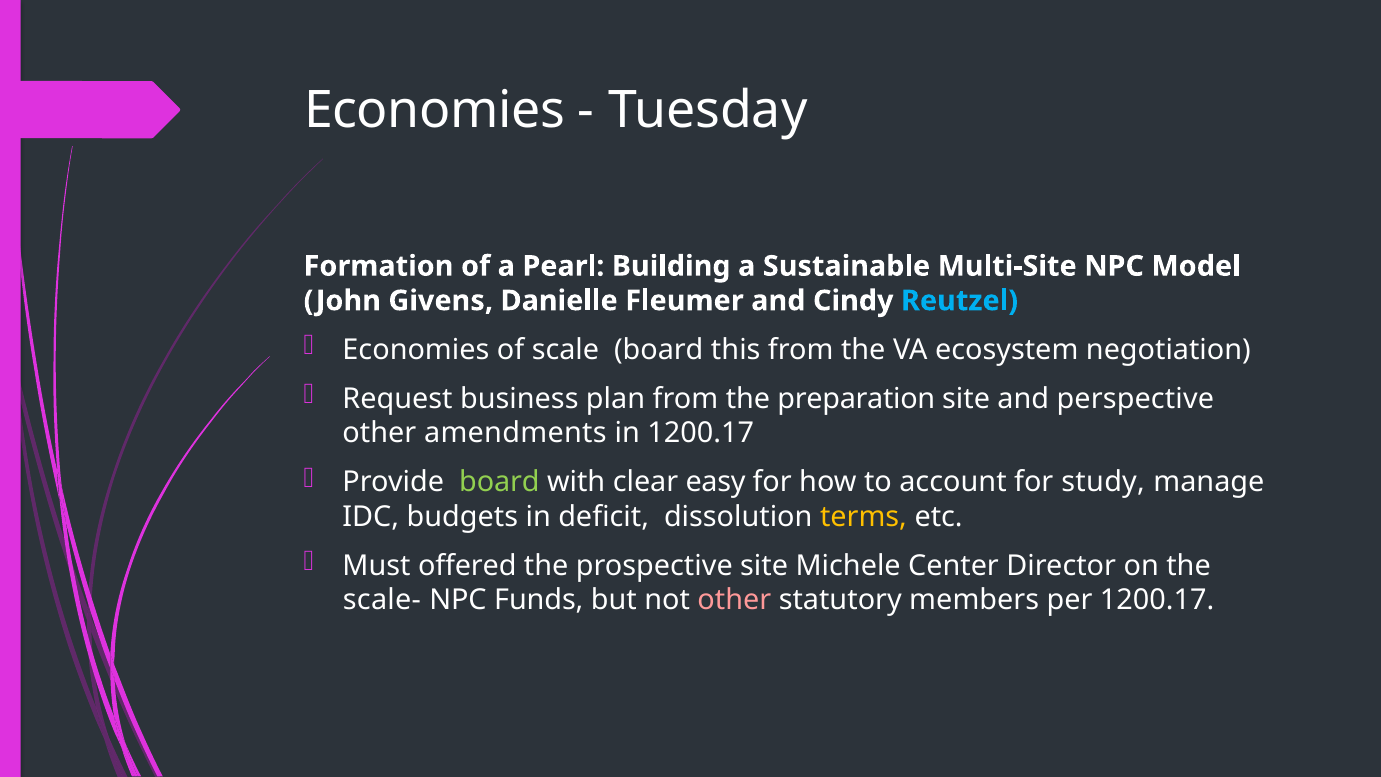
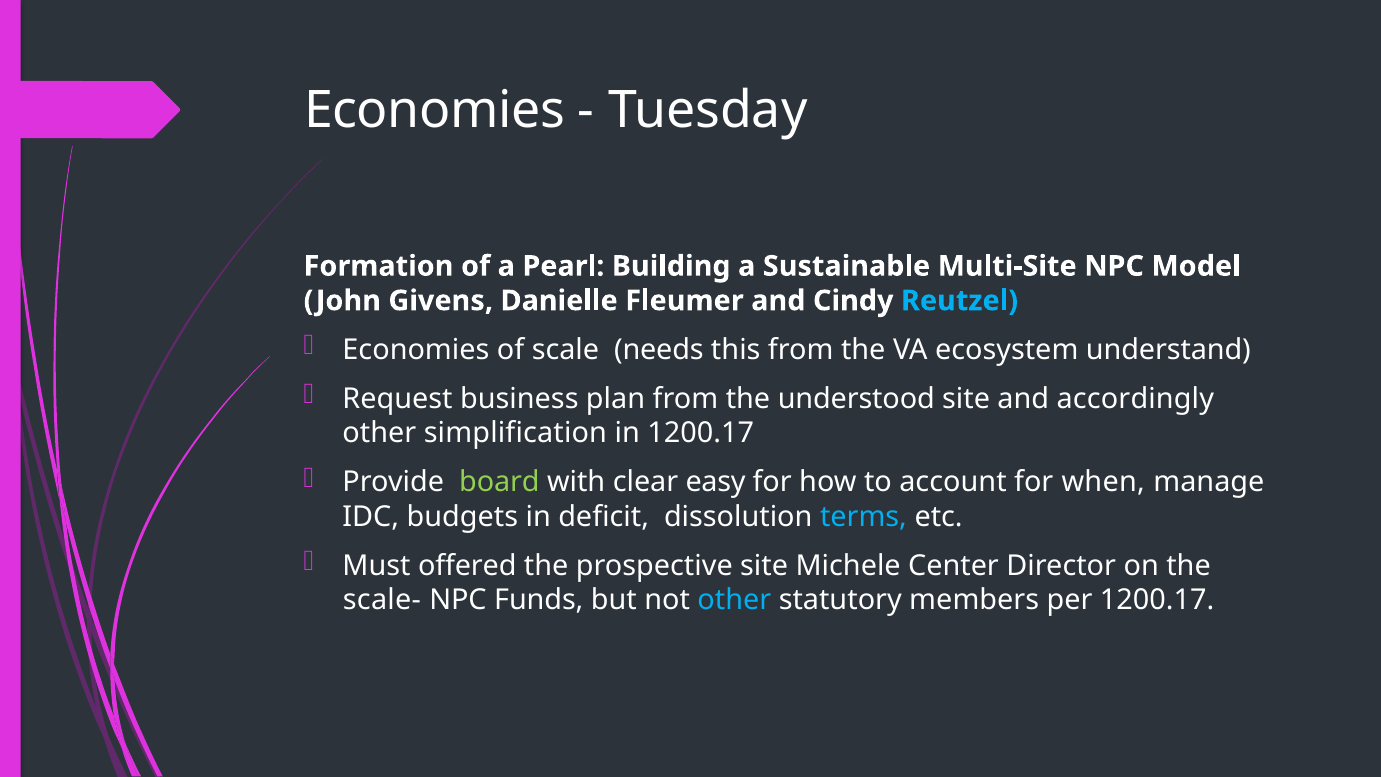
scale board: board -> needs (659, 350)
negotiation: negotiation -> understand (1168, 350)
preparation: preparation -> understood (856, 399)
perspective: perspective -> accordingly (1135, 399)
amendments: amendments -> simplification (515, 433)
study: study -> when (1103, 482)
terms colour: yellow -> light blue (864, 517)
other colour: pink -> light blue (734, 600)
